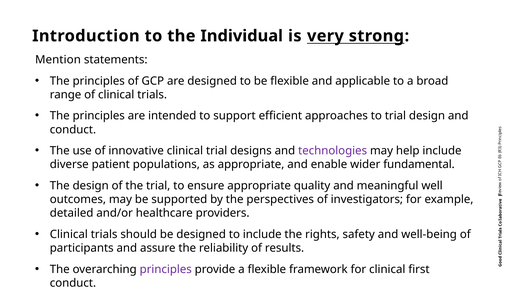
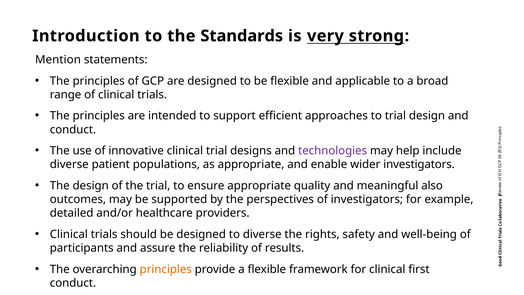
Individual: Individual -> Standards (242, 36)
wider fundamental: fundamental -> investigators (419, 164)
well: well -> also (432, 185)
to include: include -> diverse (262, 234)
principles colour: purple -> orange (166, 269)
